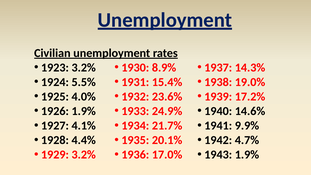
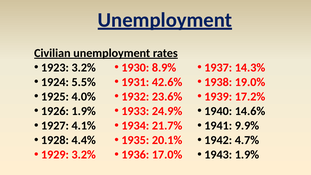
15.4%: 15.4% -> 42.6% (167, 82)
